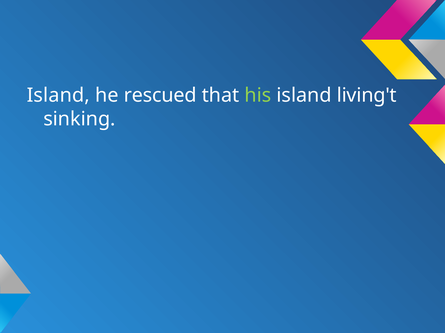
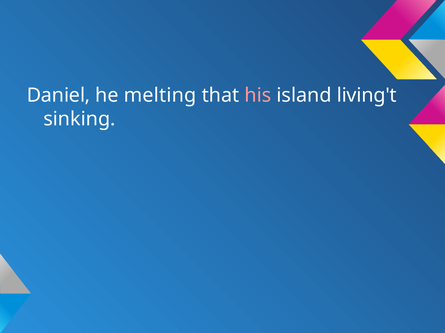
Island: Island -> Daniel (58, 96)
rescued: rescued -> melting (160, 96)
his colour: light green -> pink (258, 96)
